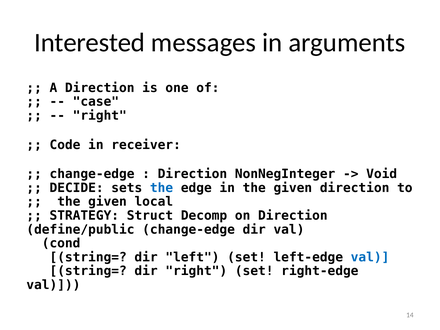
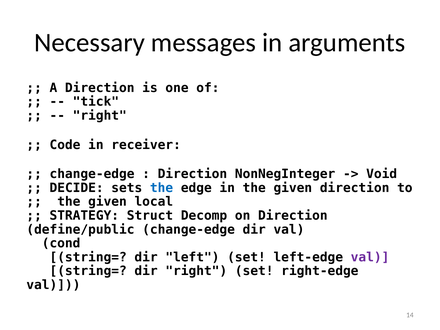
Interested: Interested -> Necessary (90, 43)
case: case -> tick (96, 102)
val colour: blue -> purple (370, 257)
